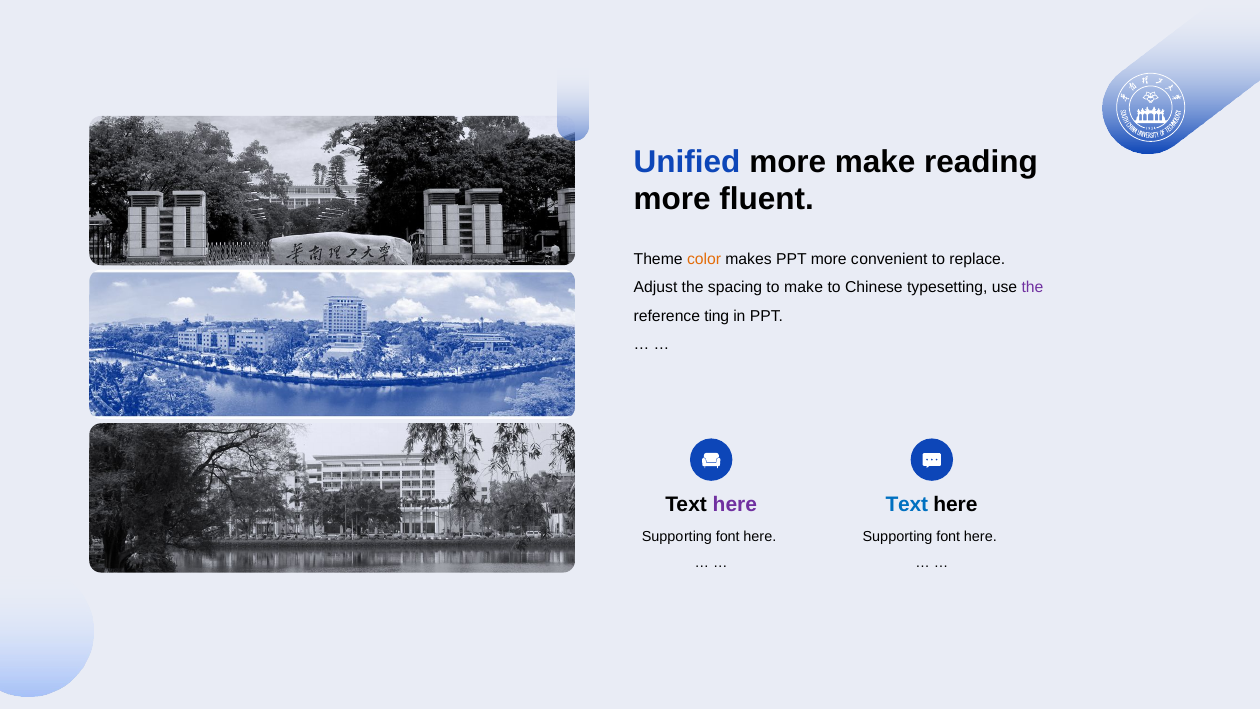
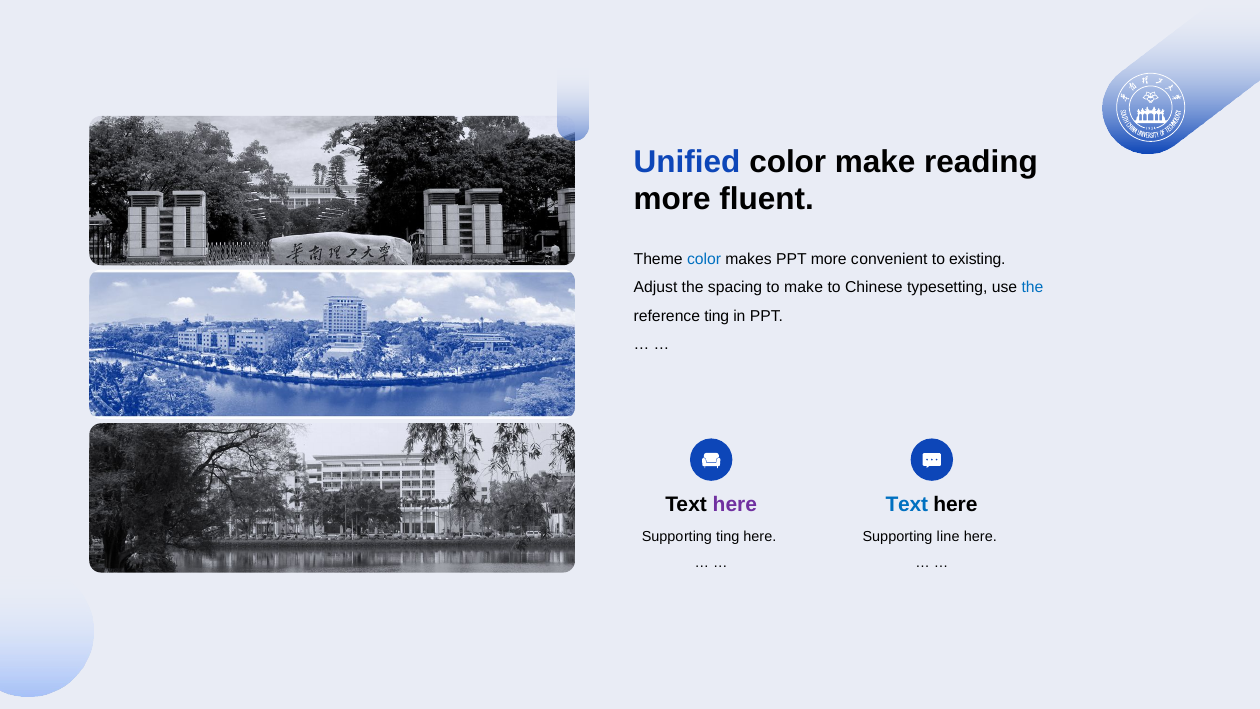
Unified more: more -> color (788, 162)
color colour: orange -> blue (704, 259)
replace: replace -> existing (977, 259)
the colour: purple -> blue (1033, 288)
rting font: font -> ting (728, 537)
Supporting font: font -> line (948, 537)
